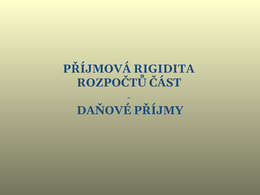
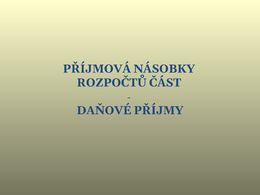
RIGIDITA: RIGIDITA -> NÁSOBKY (164, 69)
